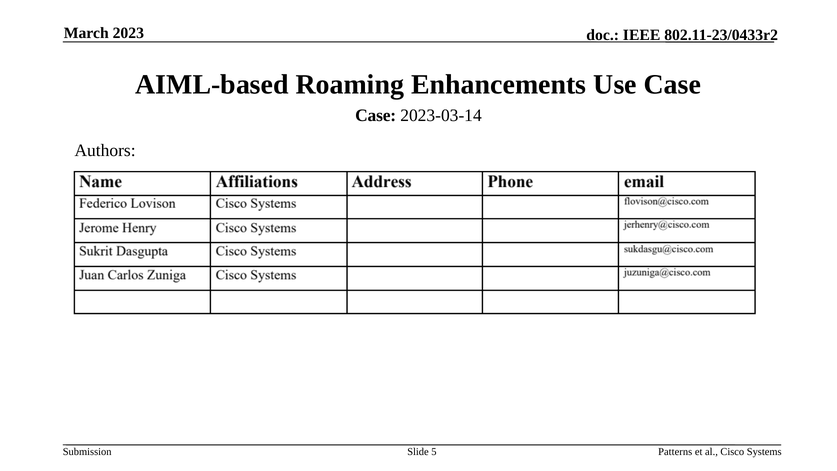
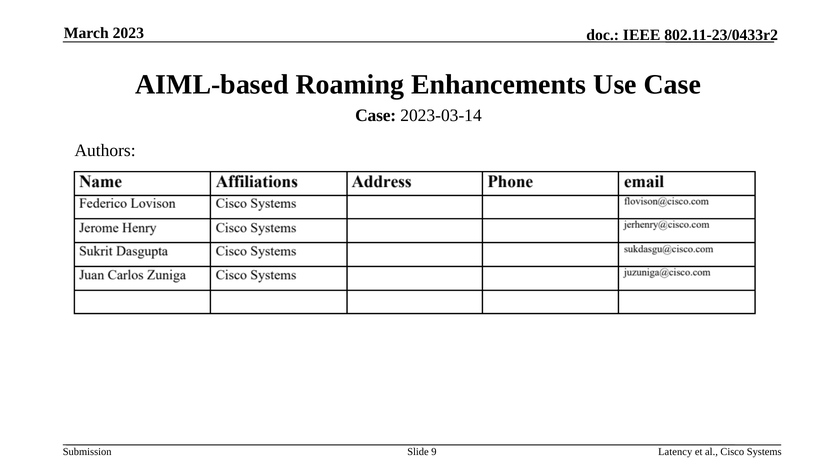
5: 5 -> 9 (434, 452)
Patterns: Patterns -> Latency (675, 452)
